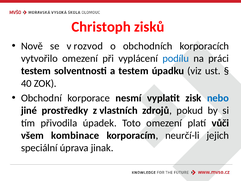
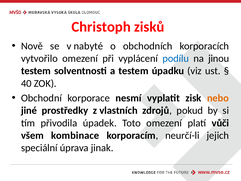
rozvod: rozvod -> nabyté (88, 46)
práci: práci -> jinou (219, 58)
nebo colour: blue -> orange (218, 98)
